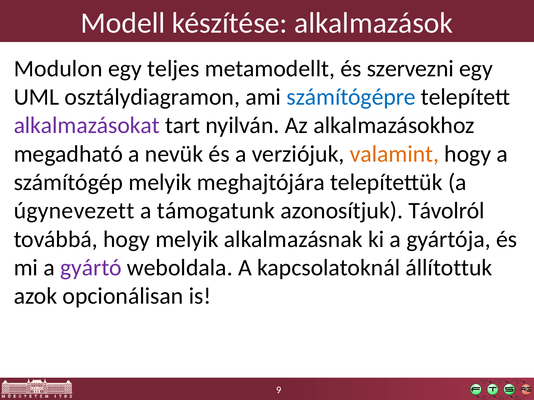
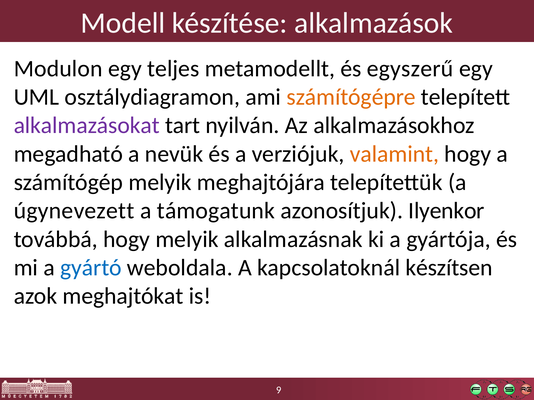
szervezni: szervezni -> egyszerű (410, 69)
számítógépre colour: blue -> orange (351, 97)
Távolról: Távolról -> Ilyenkor (446, 211)
gyártó colour: purple -> blue (91, 268)
állítottuk: állítottuk -> készítsen (449, 268)
opcionálisan: opcionálisan -> meghajtókat (123, 297)
